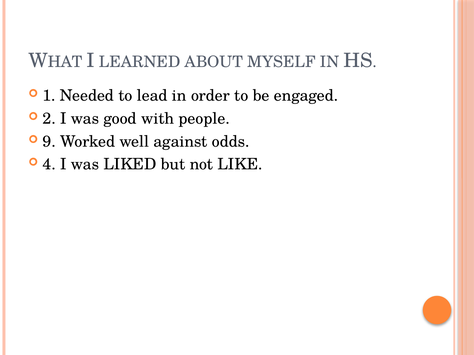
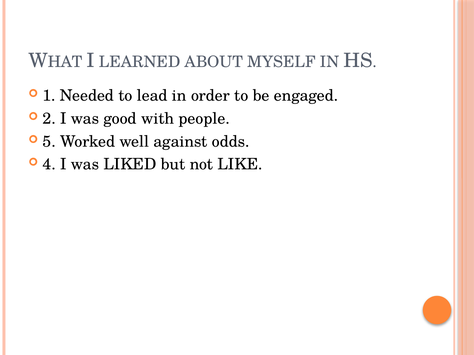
9: 9 -> 5 (49, 142)
